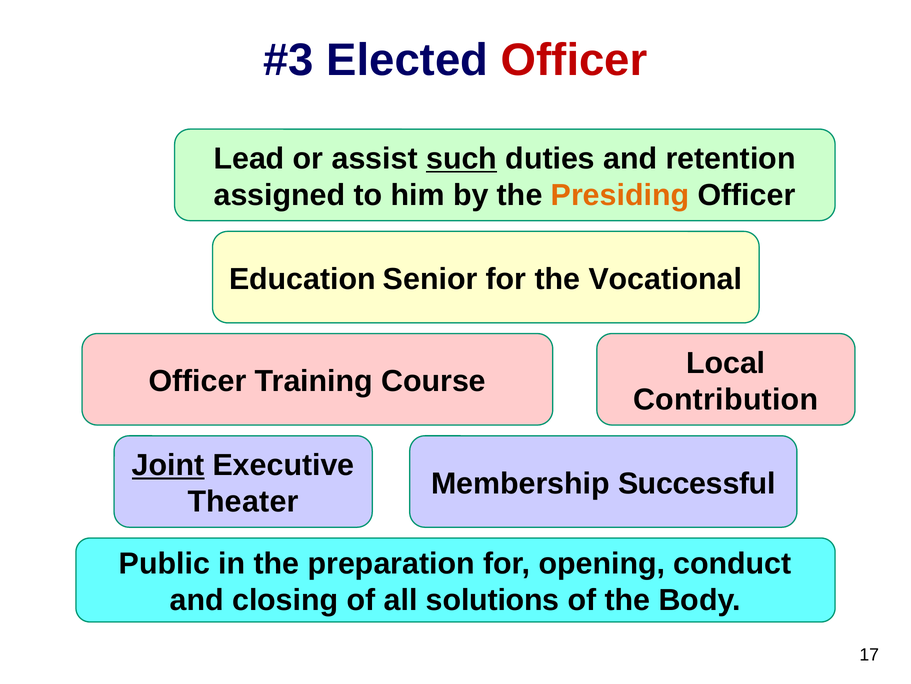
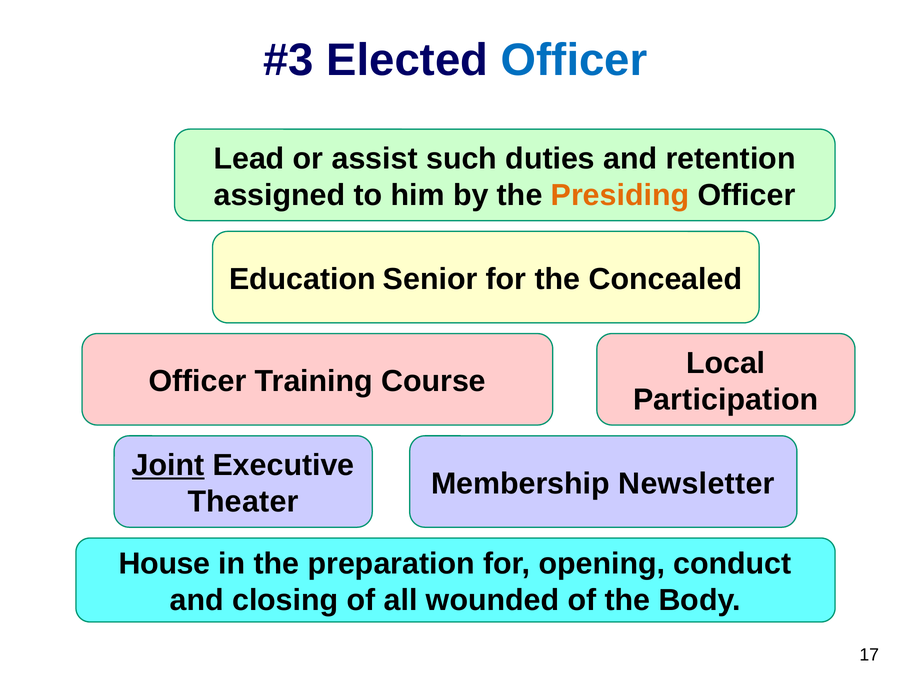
Officer colour: red -> blue (574, 60)
such underline: present -> none (462, 159)
Vocational: Vocational -> Concealed (665, 279)
Contribution: Contribution -> Participation (726, 399)
Successful: Successful -> Newsletter (697, 483)
Public: Public -> House (165, 563)
solutions: solutions -> wounded (493, 600)
